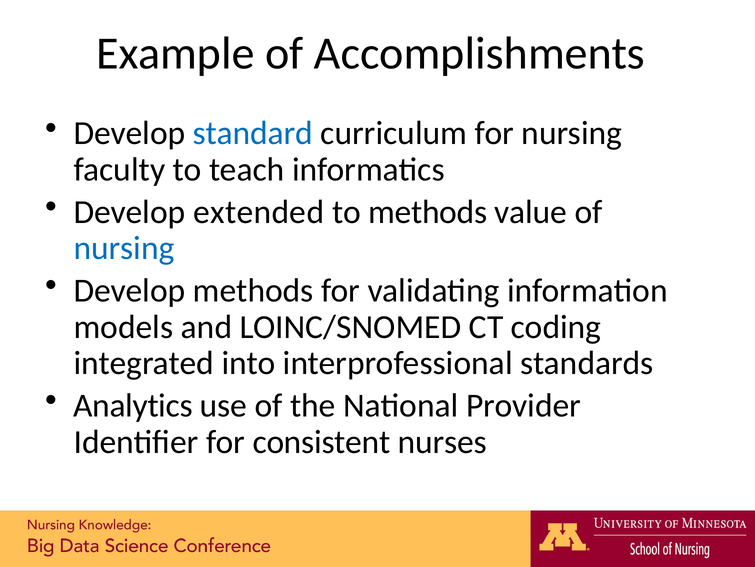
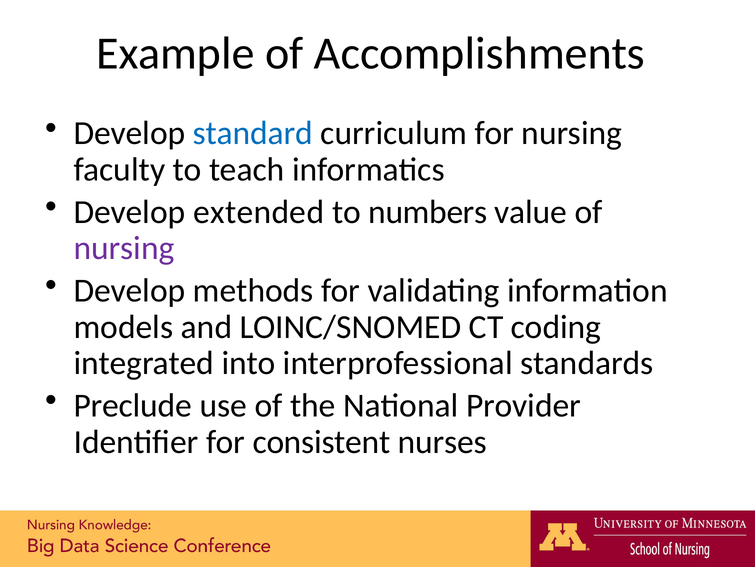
to methods: methods -> numbers (428, 212)
nursing colour: blue -> purple (124, 248)
Analytics: Analytics -> Preclude (133, 405)
